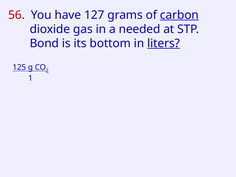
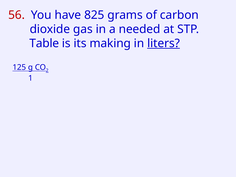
127: 127 -> 825 (94, 15)
carbon underline: present -> none (179, 15)
Bond: Bond -> Table (44, 43)
bottom: bottom -> making (110, 43)
